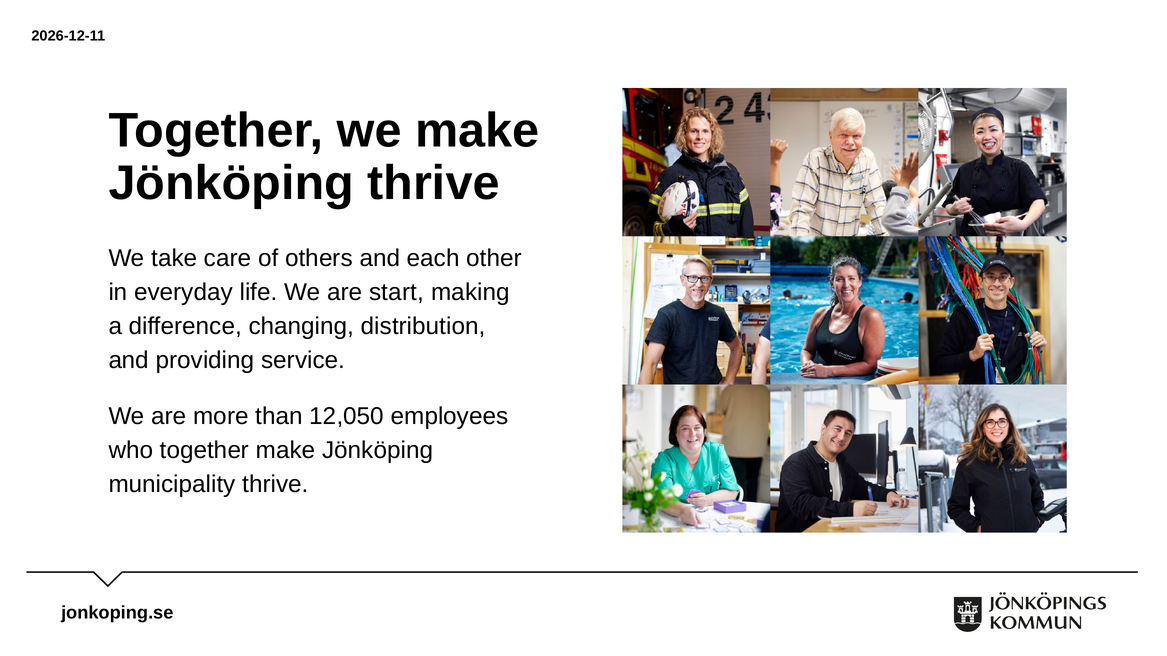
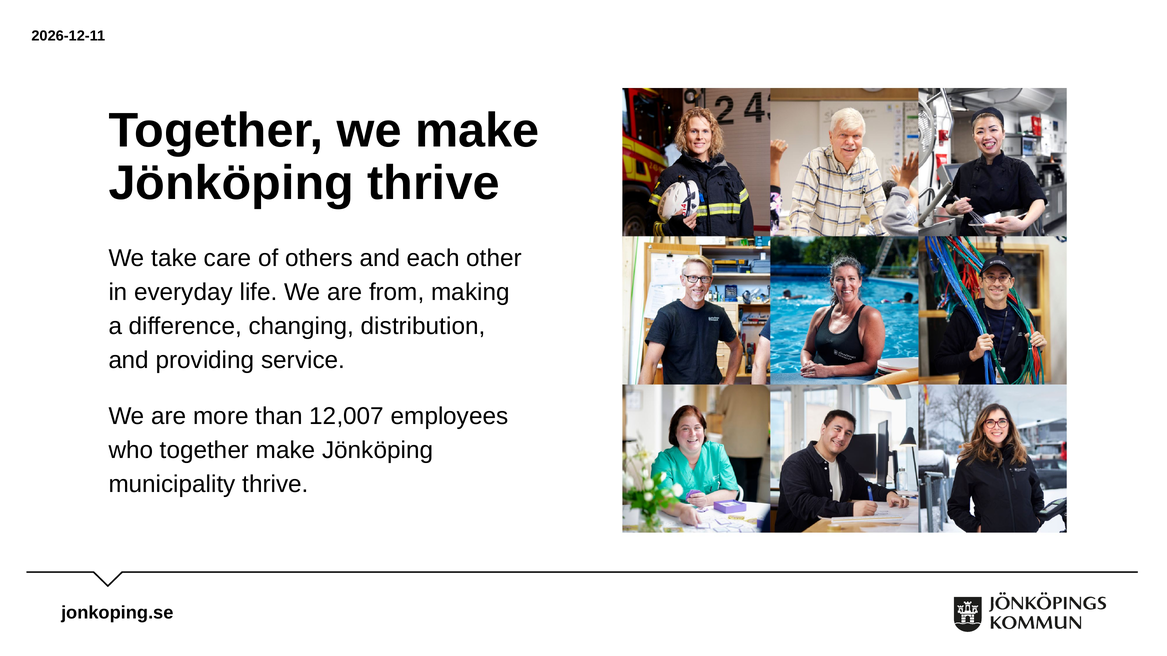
start: start -> from (397, 292)
12,050: 12,050 -> 12,007 (347, 416)
